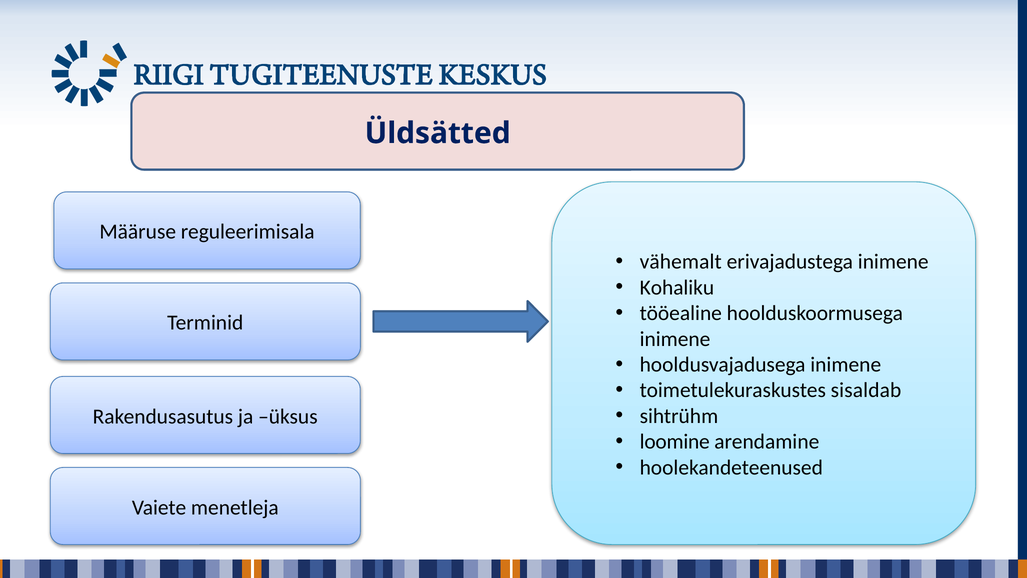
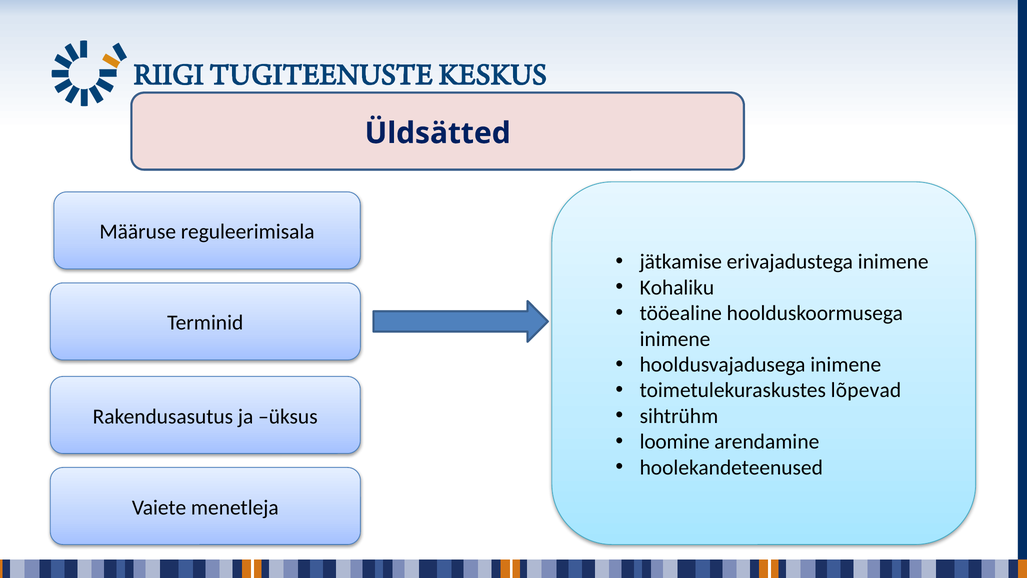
vähemalt: vähemalt -> jätkamise (681, 262)
sisaldab: sisaldab -> lõpevad (866, 390)
